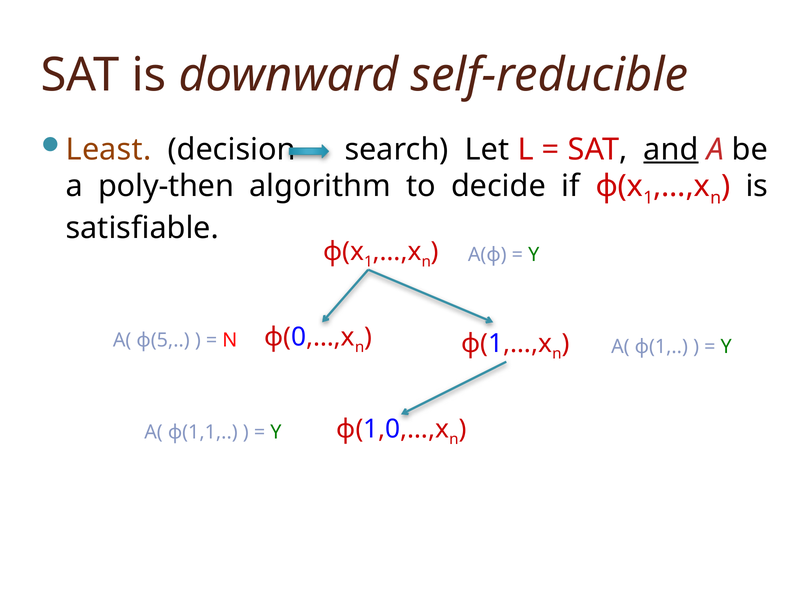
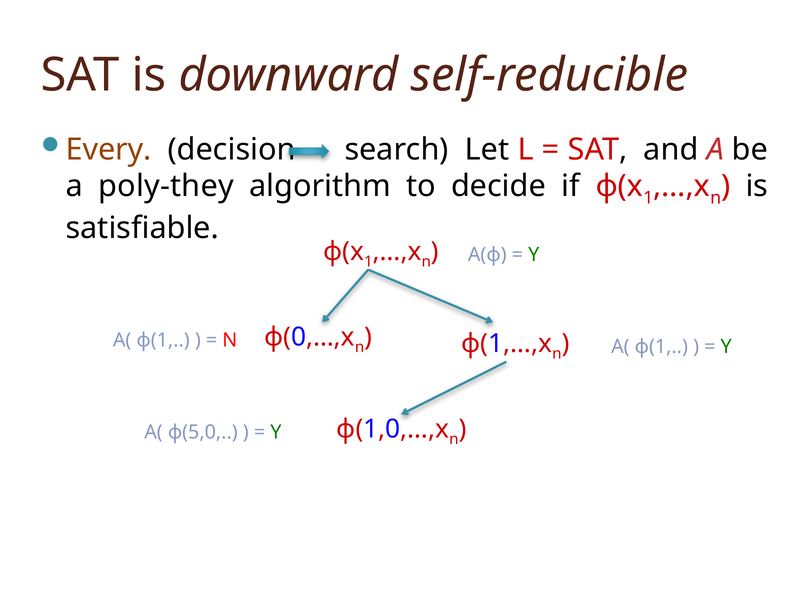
Least: Least -> Every (109, 149)
and underline: present -> none (671, 149)
poly-then: poly-then -> poly-they (166, 186)
ϕ(5: ϕ(5 -> ϕ(1 (163, 340)
ϕ(1,1: ϕ(1,1 -> ϕ(5,0 (203, 432)
